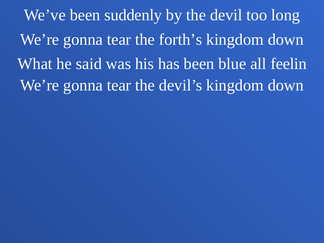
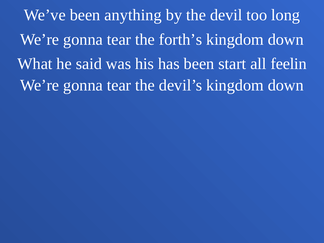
suddenly: suddenly -> anything (133, 15)
blue: blue -> start (232, 64)
